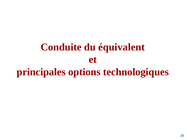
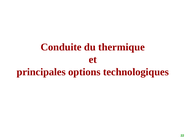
équivalent: équivalent -> thermique (122, 47)
